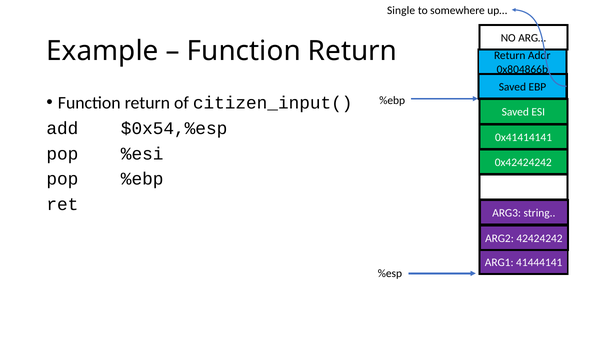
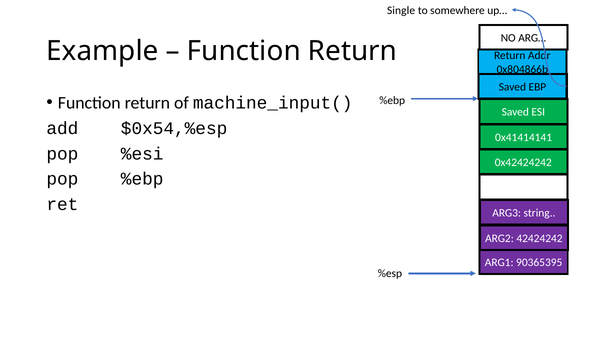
citizen_input(: citizen_input( -> machine_input( (273, 103)
41444141: 41444141 -> 90365395 (539, 263)
